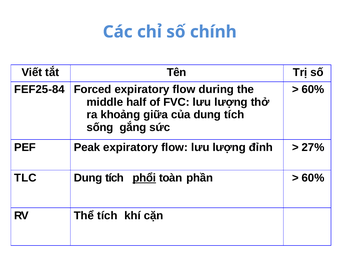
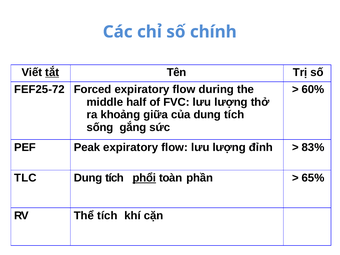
tắt underline: none -> present (52, 72)
FEF25-84: FEF25-84 -> FEF25-72 (39, 89)
27%: 27% -> 83% (313, 147)
60%: 60% -> 65% (313, 178)
